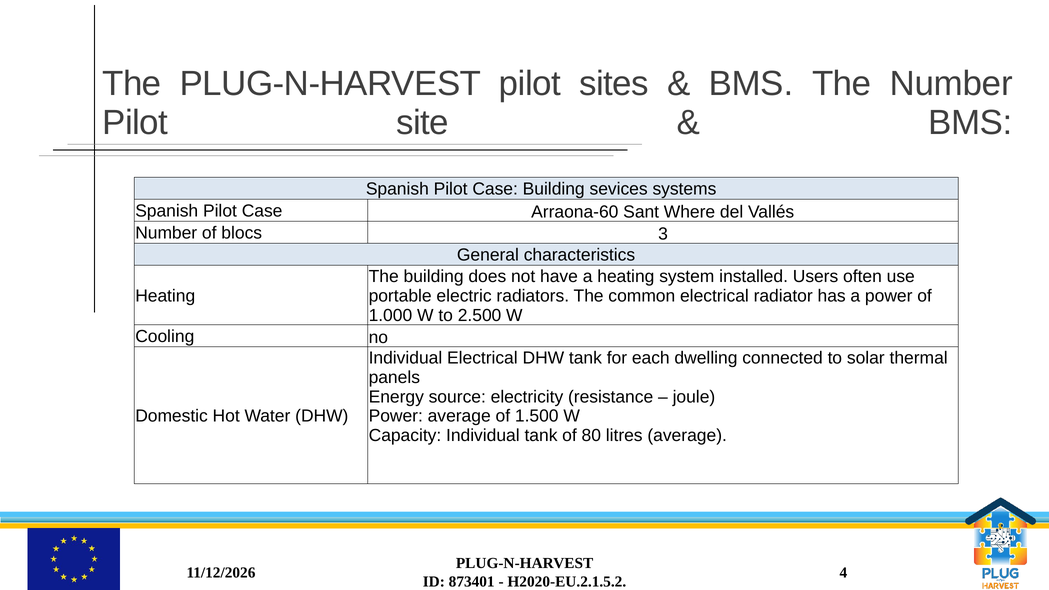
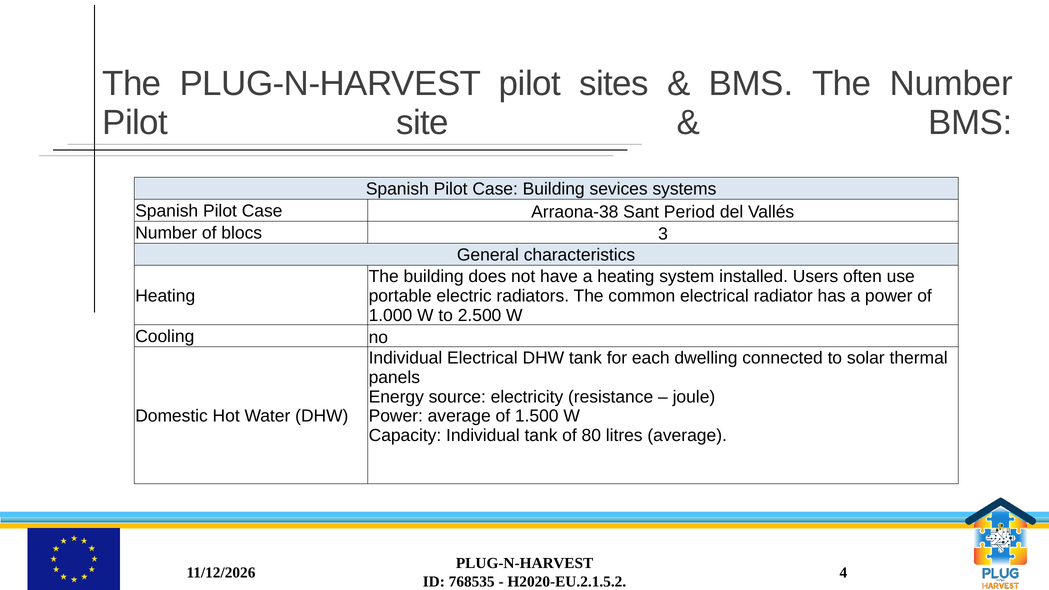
Arraona-60: Arraona-60 -> Arraona-38 (575, 212)
Where: Where -> Period (689, 212)
873401: 873401 -> 768535 (472, 582)
